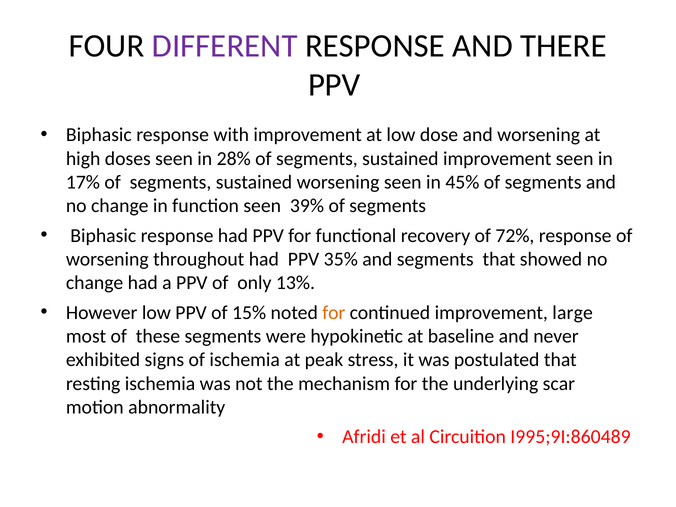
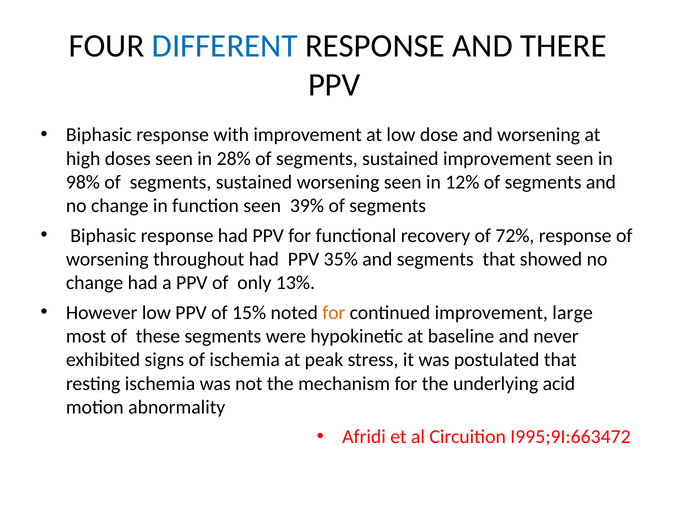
DIFFERENT colour: purple -> blue (225, 46)
17%: 17% -> 98% (83, 182)
45%: 45% -> 12% (462, 182)
scar: scar -> acid (559, 384)
I995;9I:860489: I995;9I:860489 -> I995;9I:663472 (570, 437)
